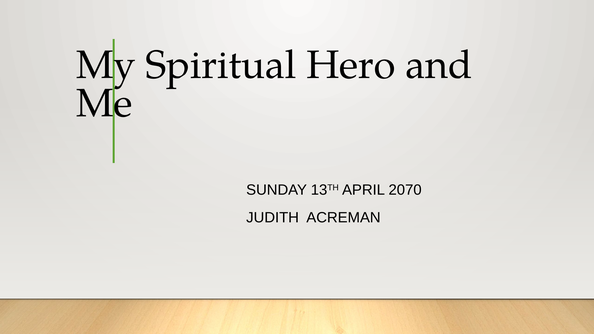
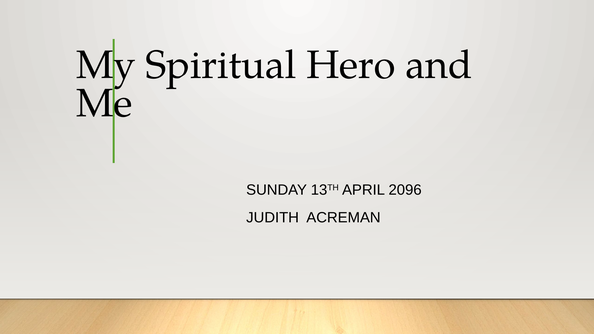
2070: 2070 -> 2096 (405, 190)
